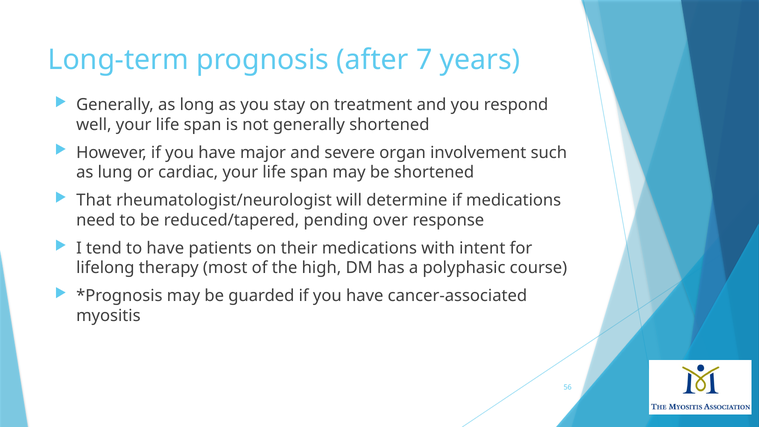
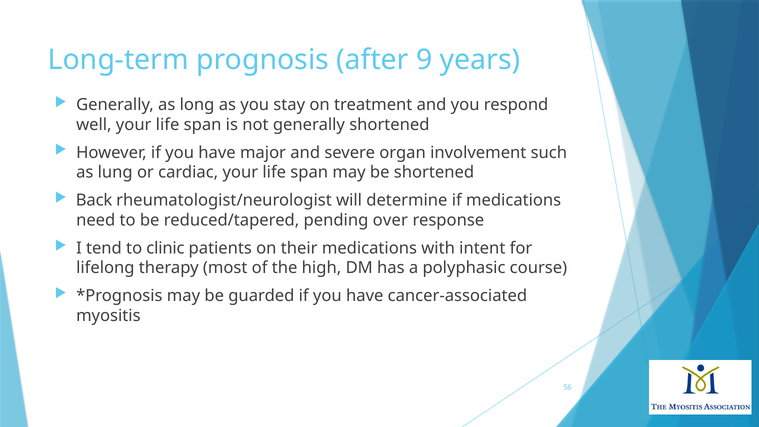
7: 7 -> 9 (424, 60)
That: That -> Back (94, 200)
to have: have -> clinic (165, 248)
